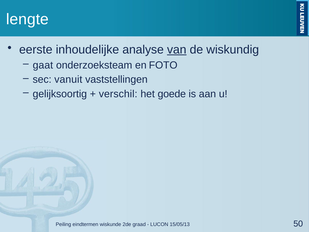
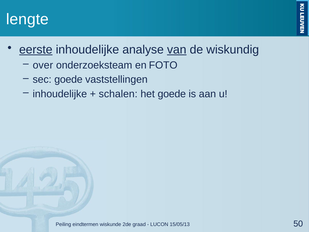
eerste underline: none -> present (36, 50)
gaat: gaat -> over (43, 65)
sec vanuit: vanuit -> goede (68, 79)
gelijksoortig: gelijksoortig -> inhoudelijke (60, 94)
verschil: verschil -> schalen (118, 94)
